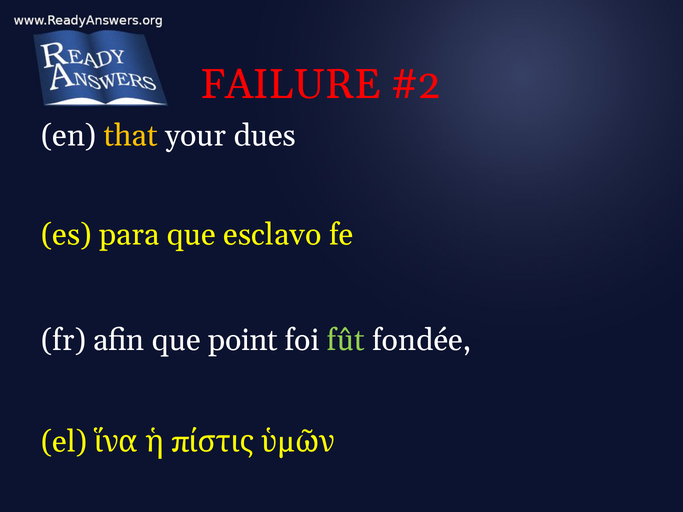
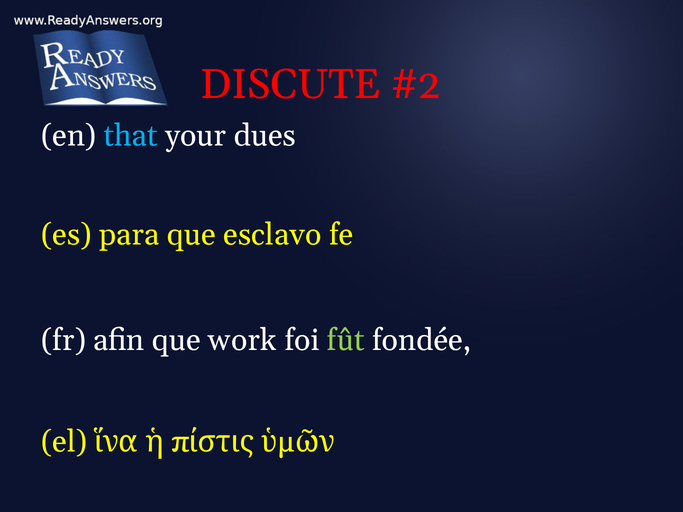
FAILURE: FAILURE -> DISCUTE (291, 84)
that colour: yellow -> light blue (131, 136)
point: point -> work (243, 340)
